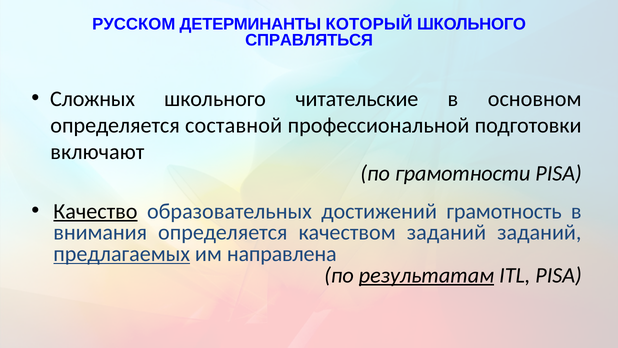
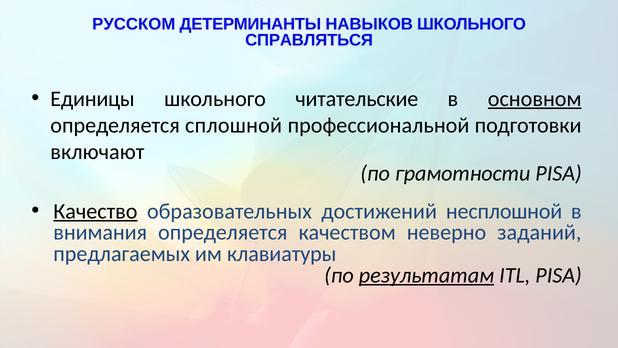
КОТОРЫЙ: КОТОРЫЙ -> НАВЫКОВ (369, 24)
Сложных: Сложных -> Единицы (93, 99)
основном underline: none -> present (535, 99)
составной: составной -> сплошной (234, 125)
грамотность: грамотность -> несплошной (504, 211)
качеством заданий: заданий -> неверно (447, 232)
предлагаемых underline: present -> none (122, 254)
направлена: направлена -> клавиатуры (282, 254)
